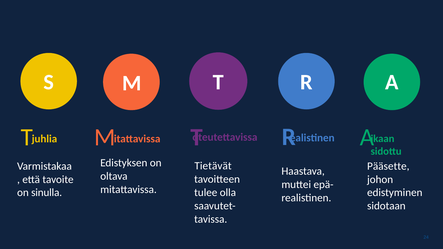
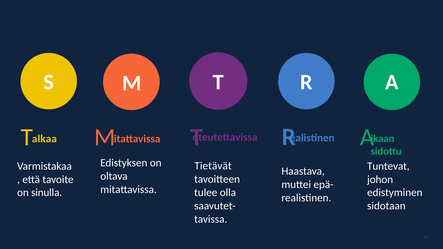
juhlia: juhlia -> alkaa (44, 139)
Pääsette: Pääsette -> Tuntevat (388, 166)
